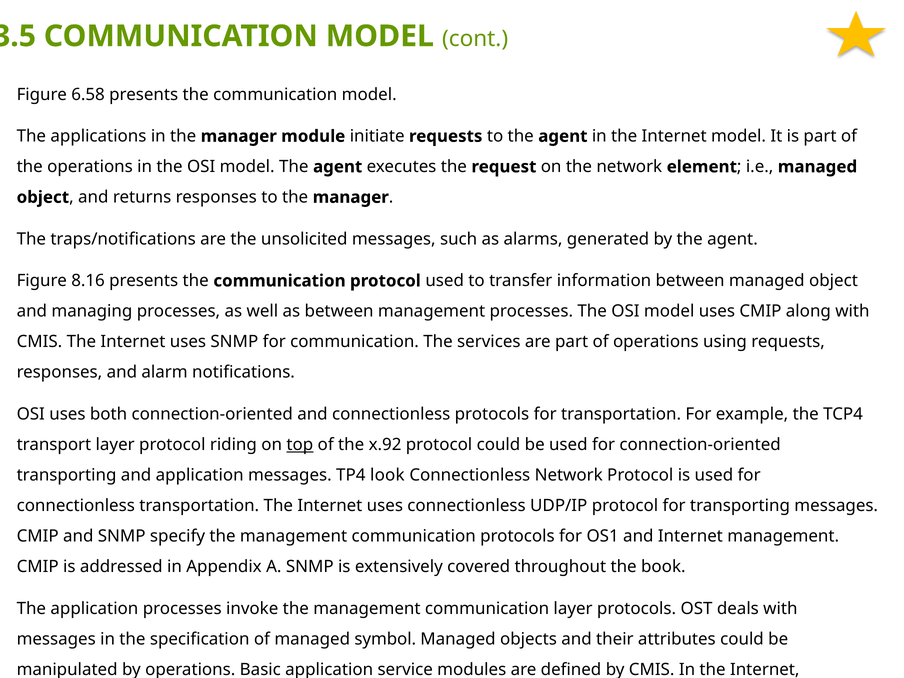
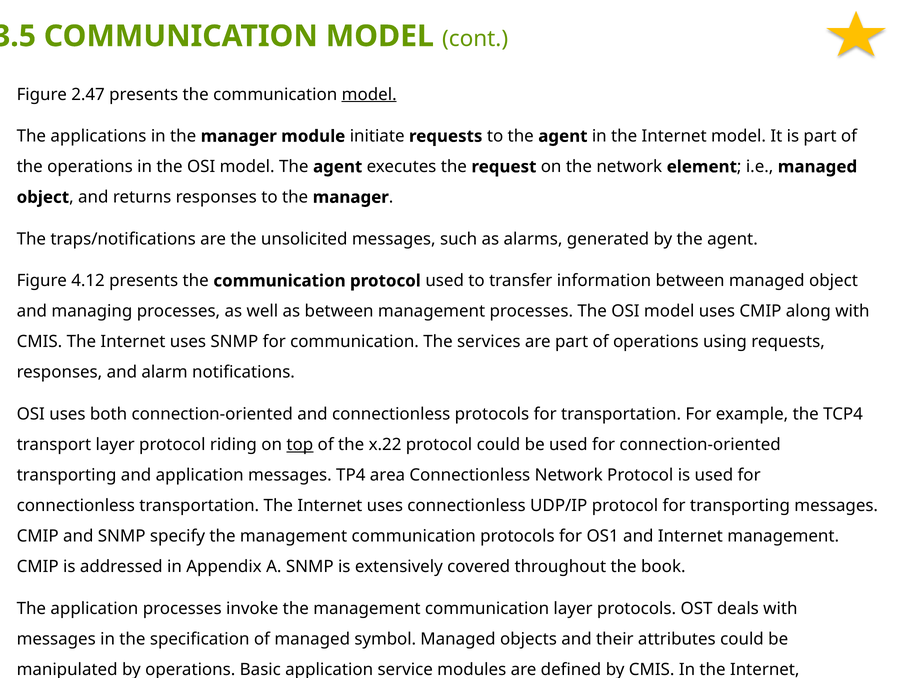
6.58: 6.58 -> 2.47 (88, 94)
model underline: none -> present (369, 94)
8.16: 8.16 -> 4.12 (88, 281)
x.92: x.92 -> x.22 (385, 445)
look: look -> area (387, 475)
